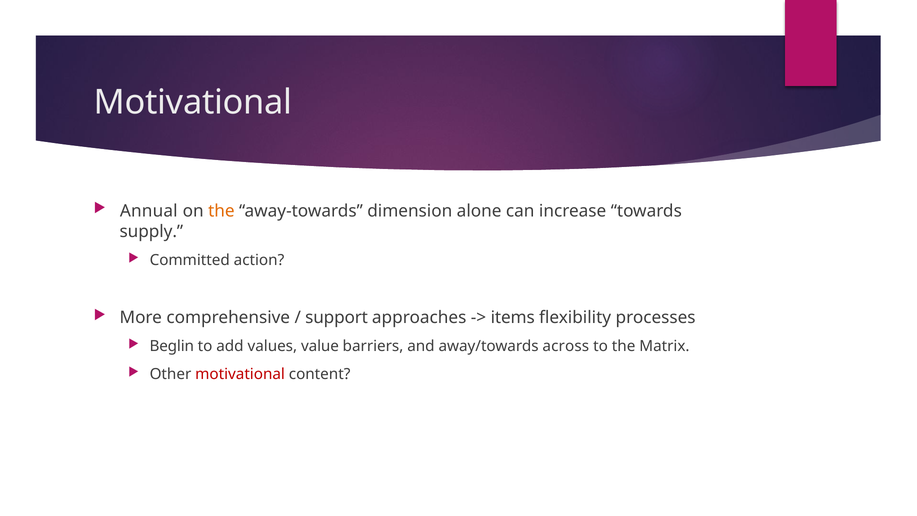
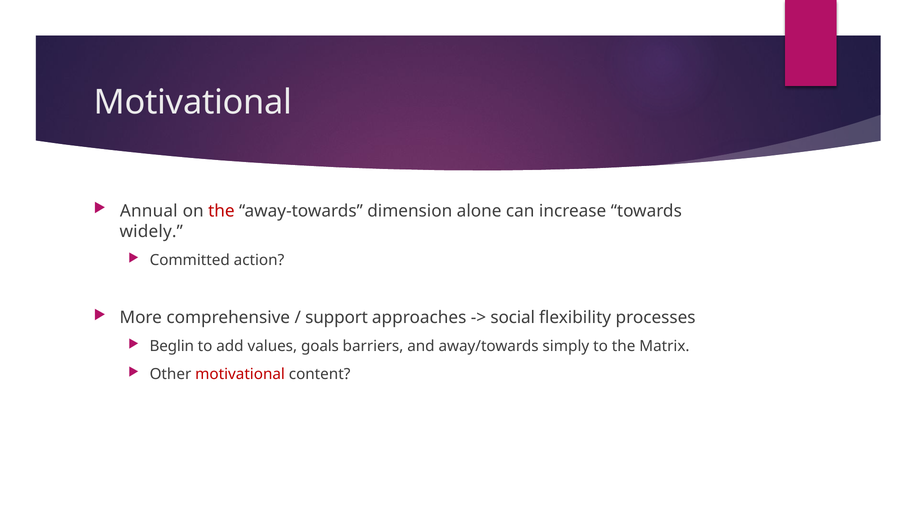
the colour: orange -> red (221, 211)
supply: supply -> widely (151, 231)
items: items -> social (513, 317)
value: value -> goals (320, 346)
across: across -> simply (566, 346)
